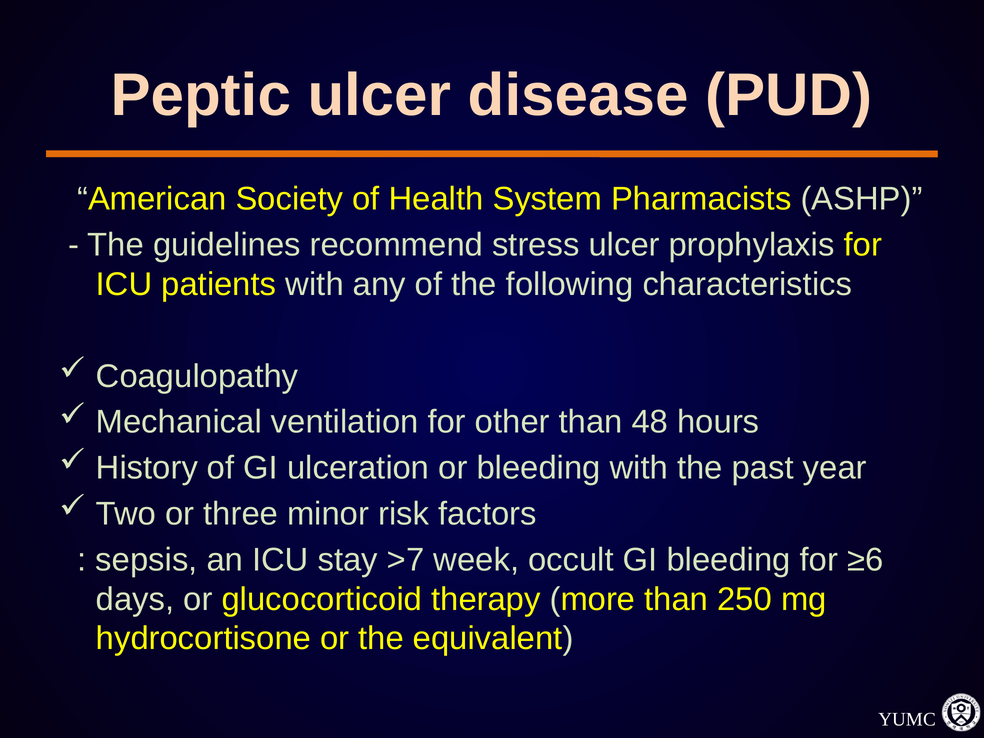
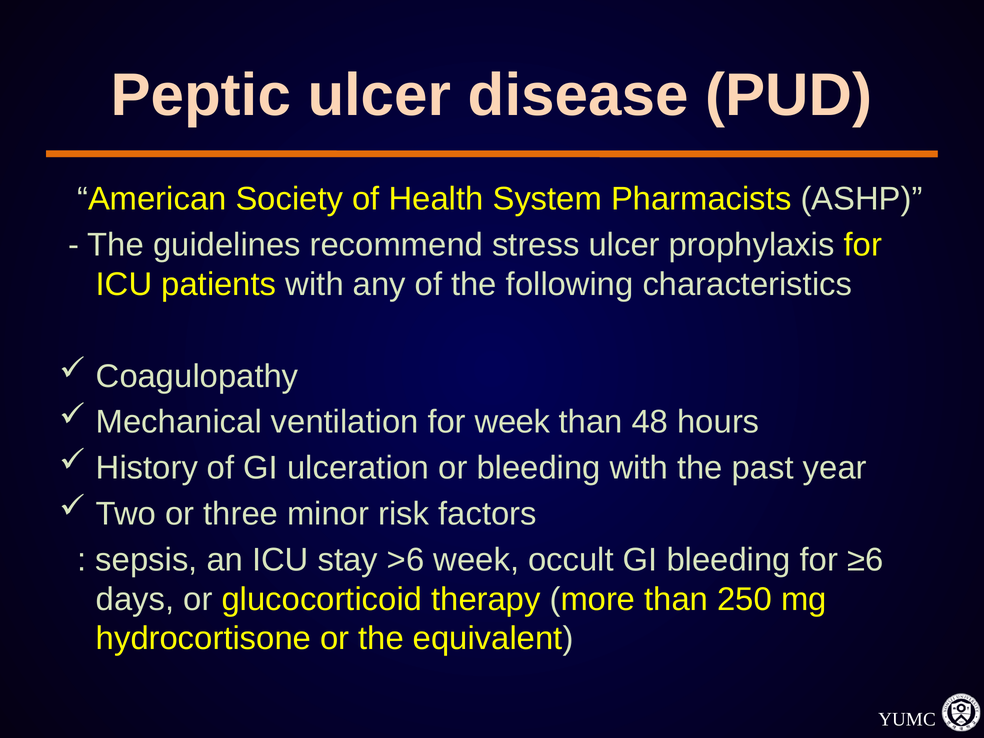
for other: other -> week (512, 422)
>7: >7 -> >6 (406, 560)
